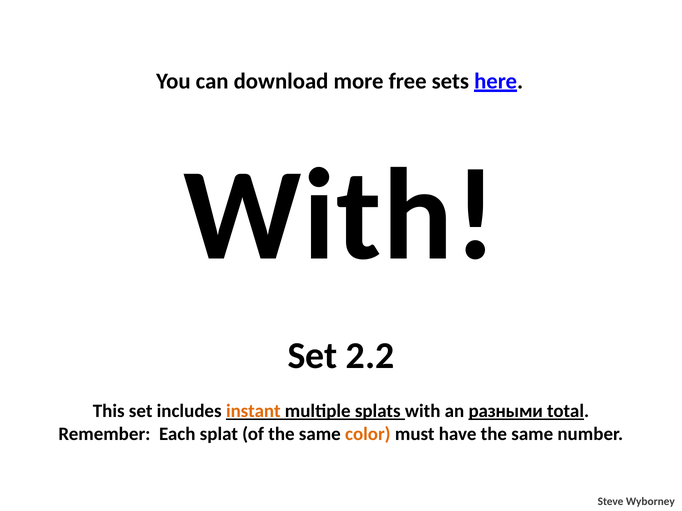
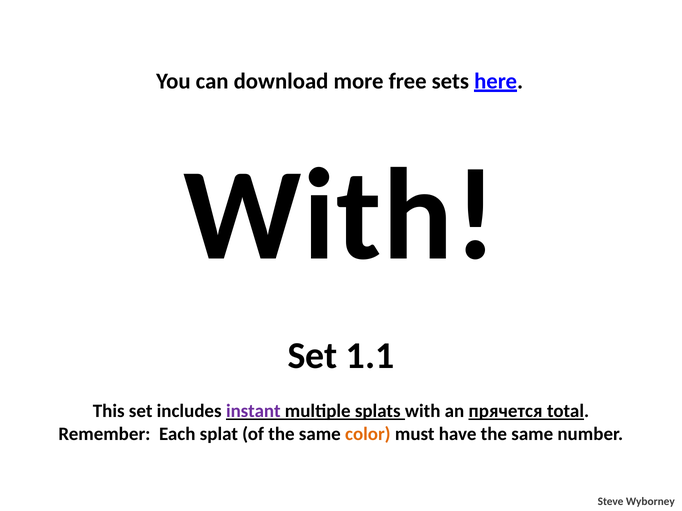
2.2: 2.2 -> 1.1 (370, 356)
instant colour: orange -> purple (253, 412)
разными: разными -> прячется (506, 412)
